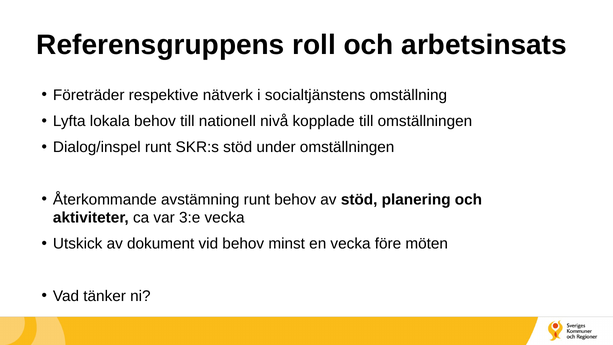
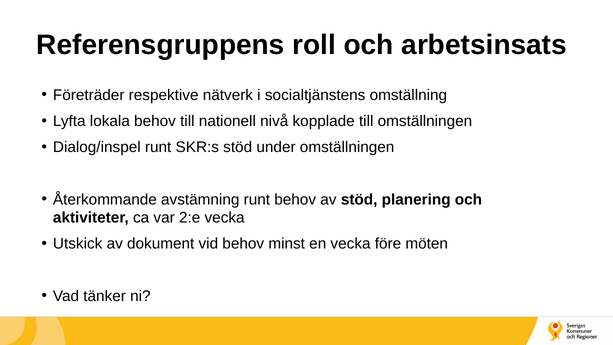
3:e: 3:e -> 2:e (190, 218)
